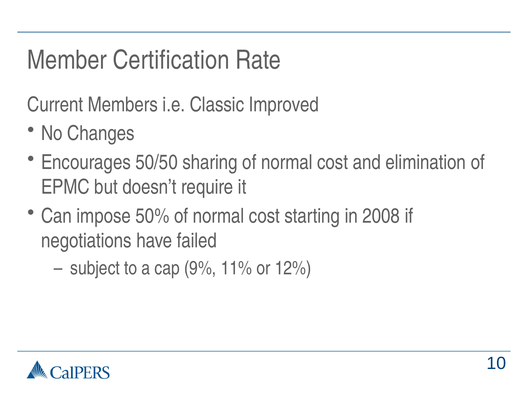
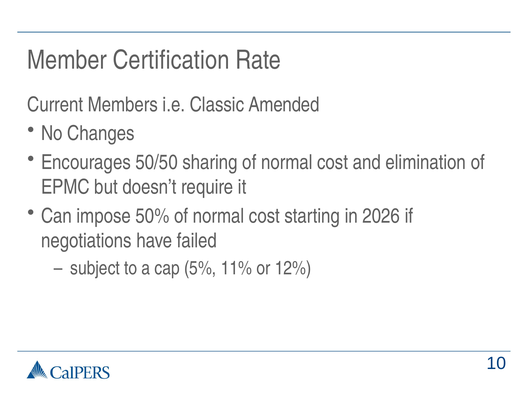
Improved: Improved -> Amended (284, 105)
2008: 2008 -> 2026 (381, 216)
9%: 9% -> 5% (200, 268)
